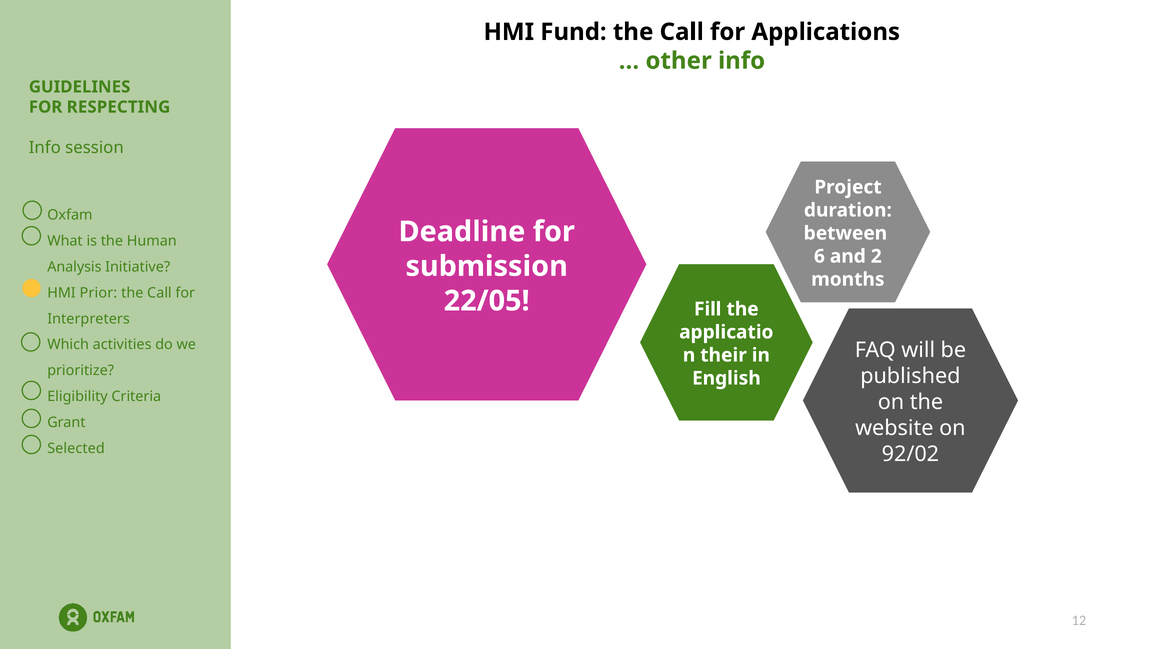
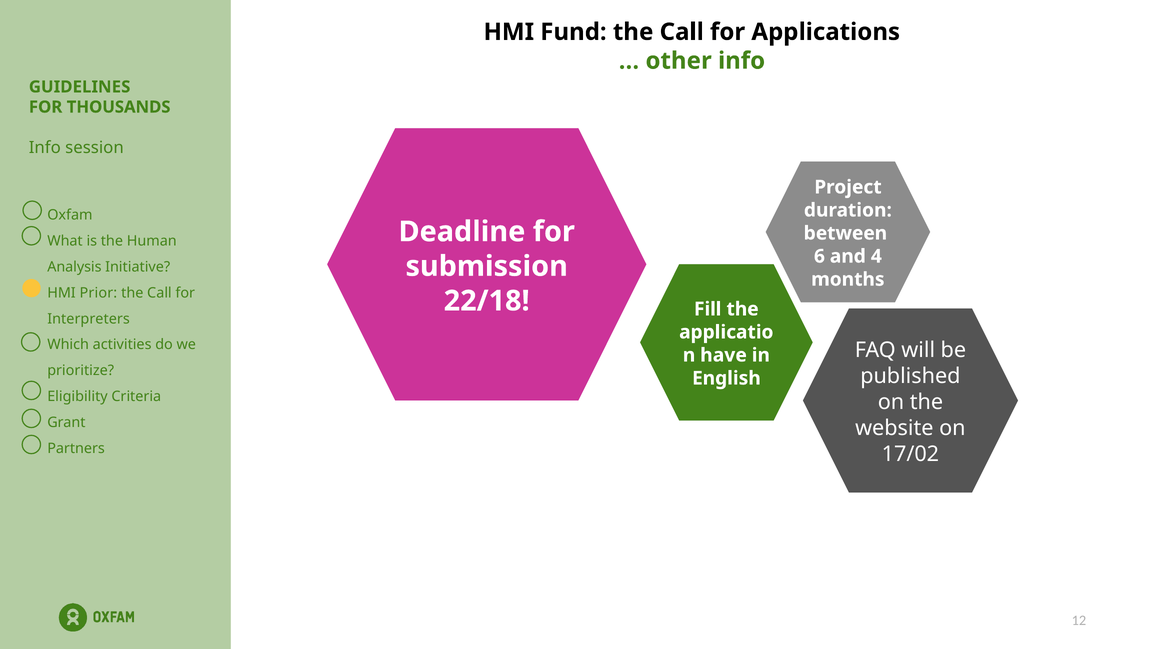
RESPECTING: RESPECTING -> THOUSANDS (119, 107)
2: 2 -> 4 (876, 256)
22/05: 22/05 -> 22/18 (487, 301)
their: their -> have (724, 355)
Selected: Selected -> Partners (76, 448)
92/02: 92/02 -> 17/02 (910, 454)
